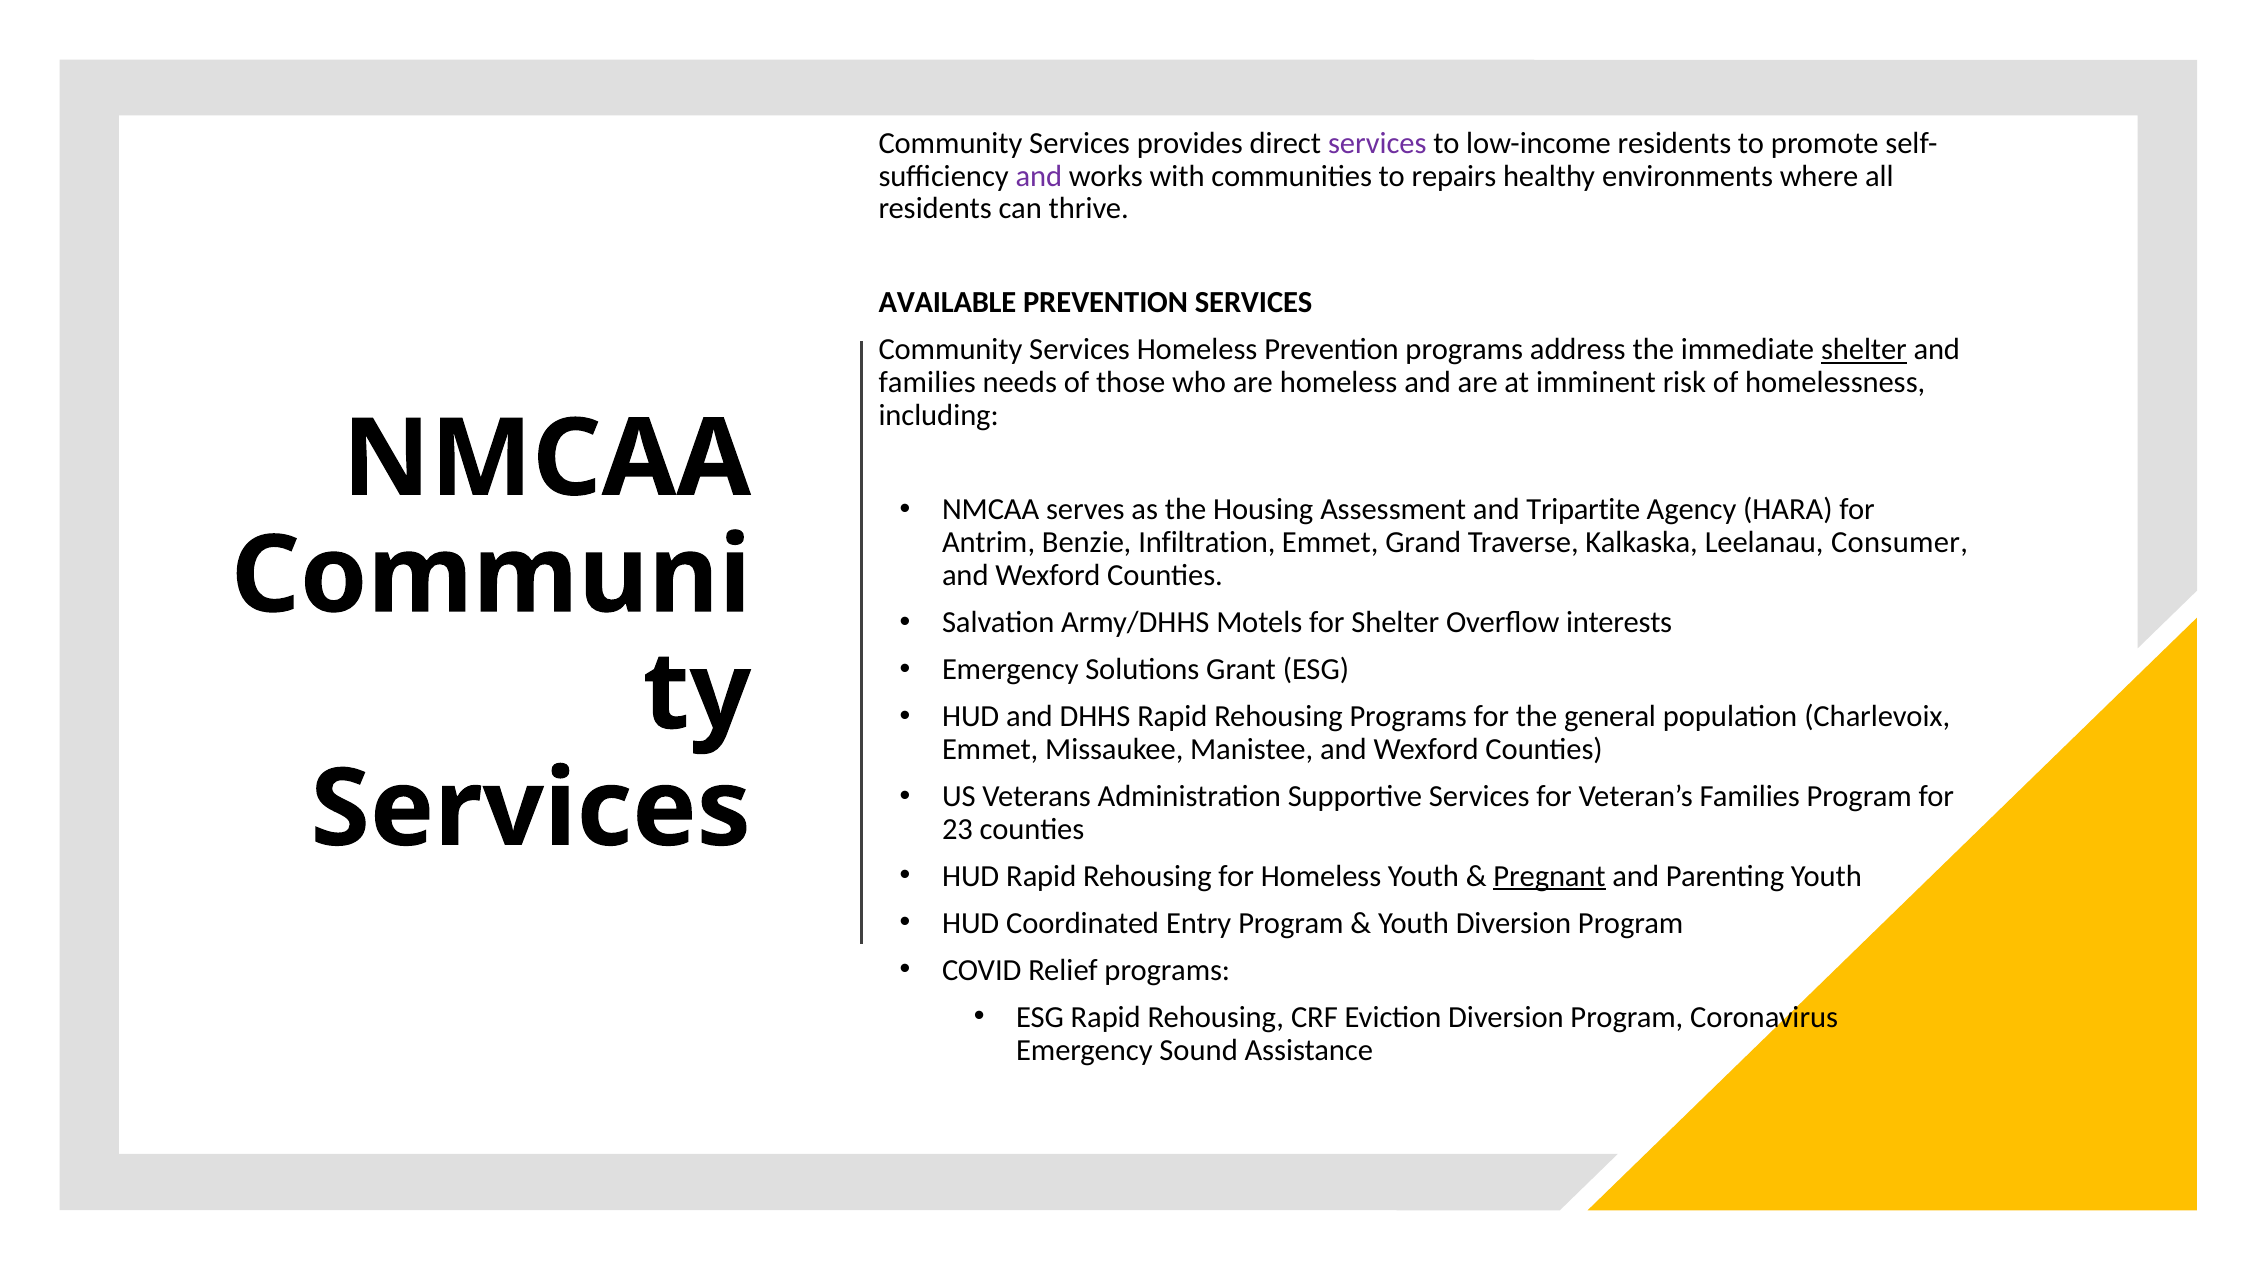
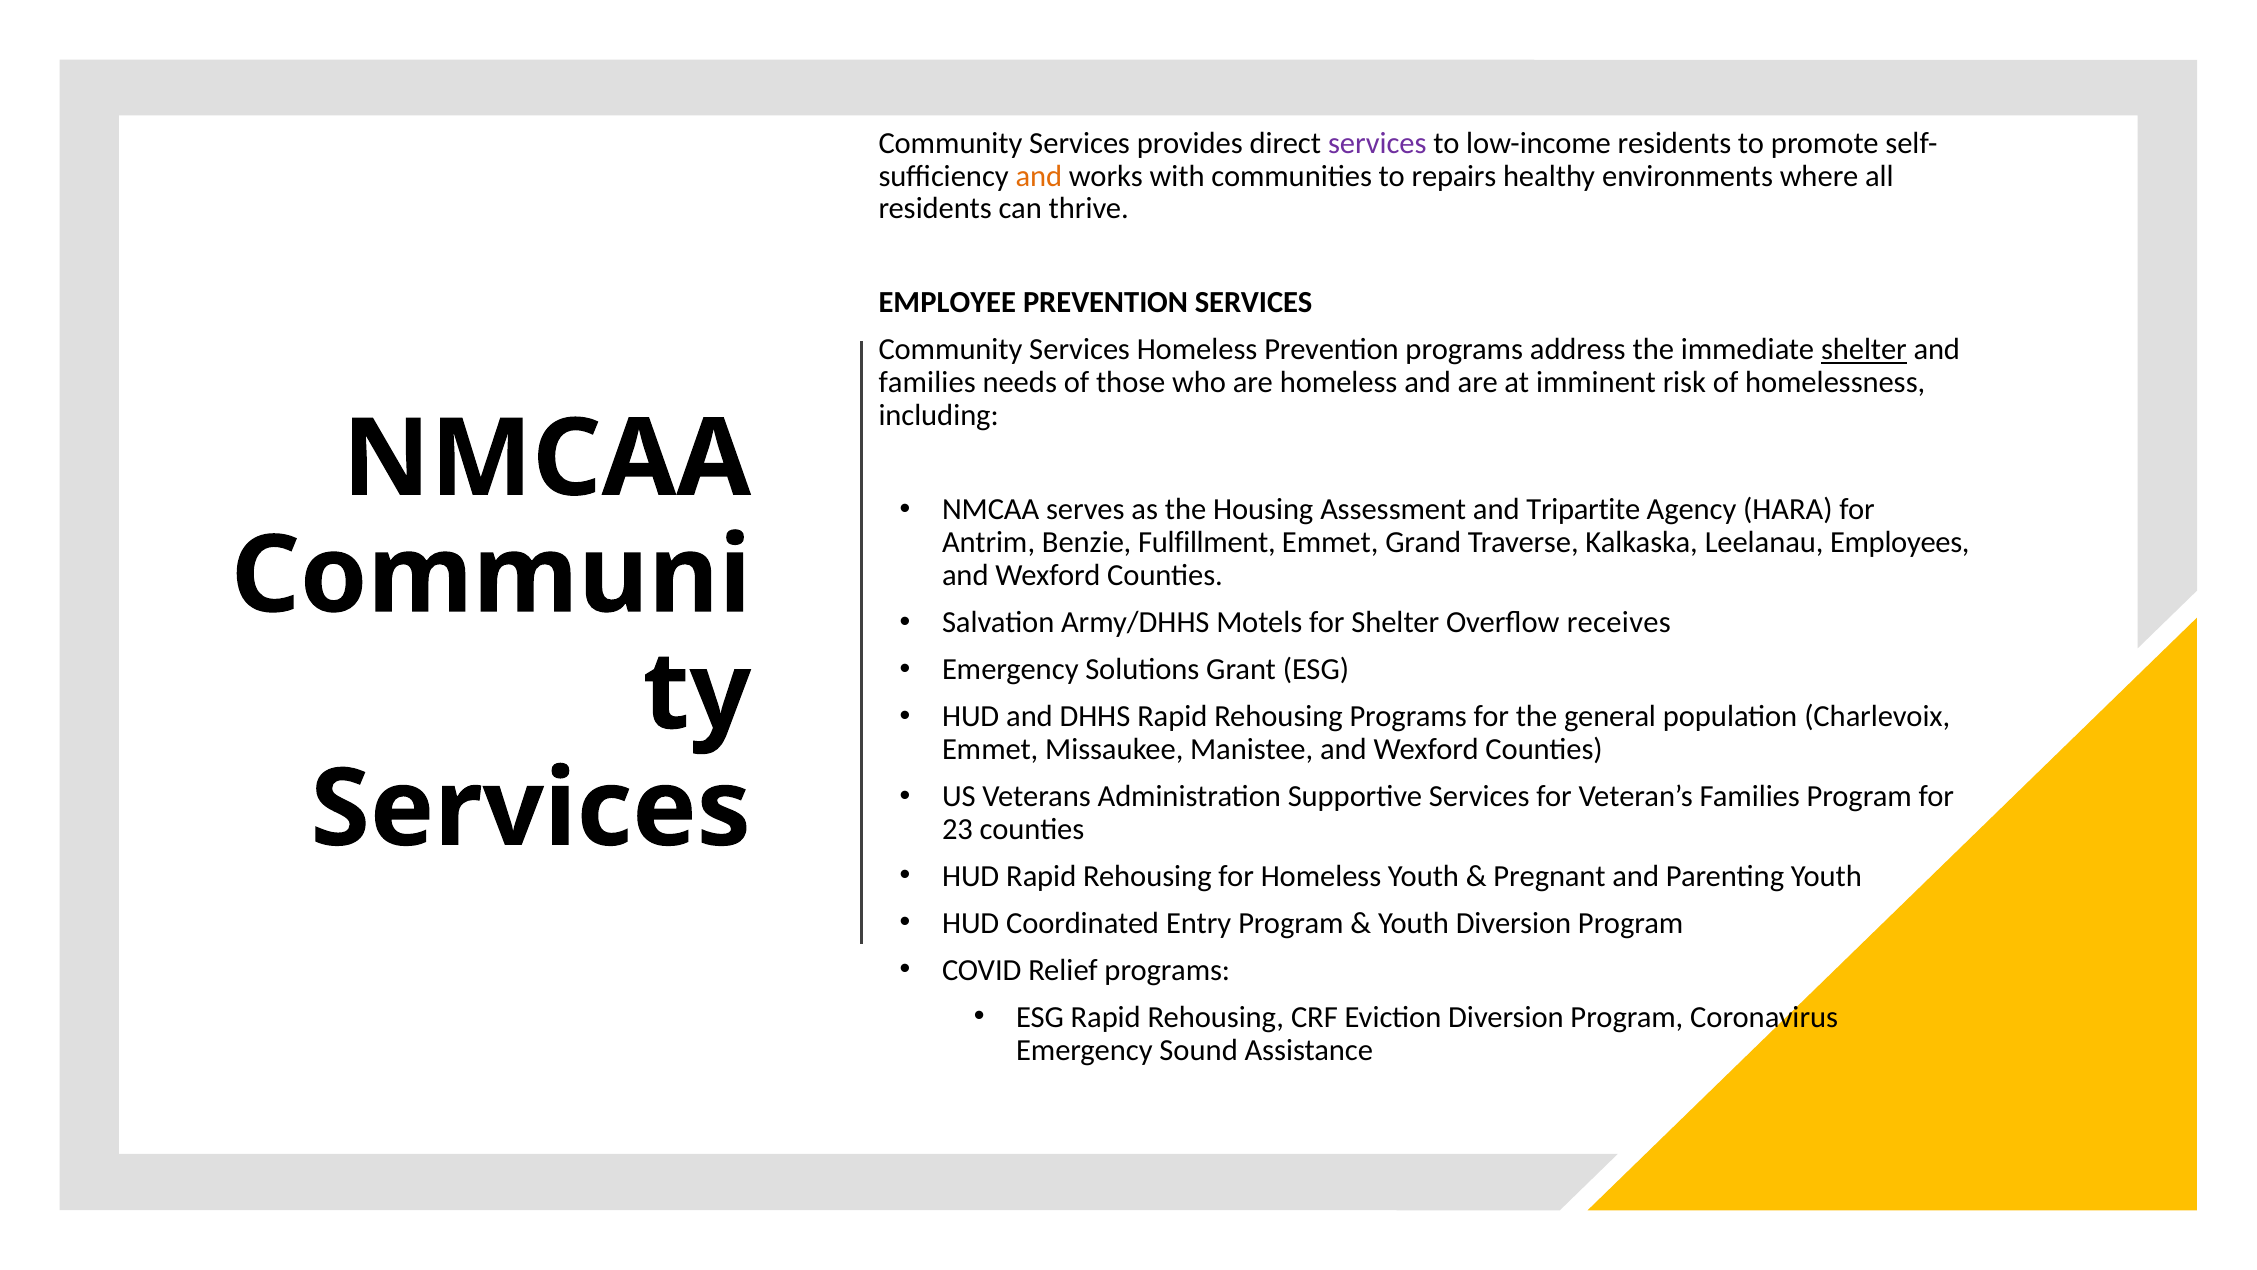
and colour: purple -> orange (1039, 176)
AVAILABLE: AVAILABLE -> EMPLOYEE (947, 303)
Infiltration: Infiltration -> Fulfillment (1207, 542)
Consumer: Consumer -> Employees (1900, 542)
interests: interests -> receives (1619, 622)
Pregnant underline: present -> none (1550, 876)
